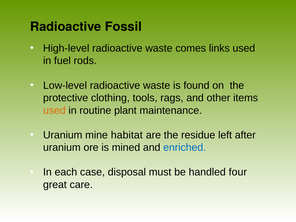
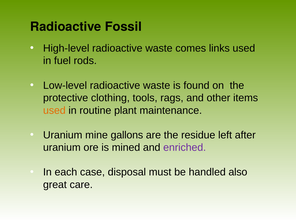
habitat: habitat -> gallons (127, 135)
enriched colour: blue -> purple (185, 147)
four: four -> also (238, 172)
